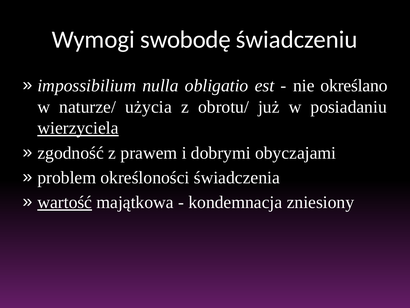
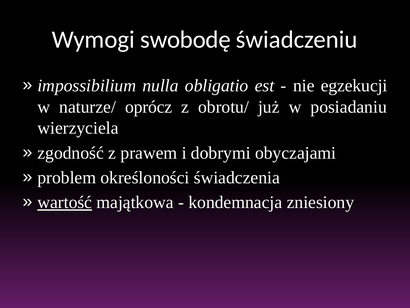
określano: określano -> egzekucji (354, 86)
użycia: użycia -> oprócz (149, 107)
wierzyciela underline: present -> none (78, 128)
